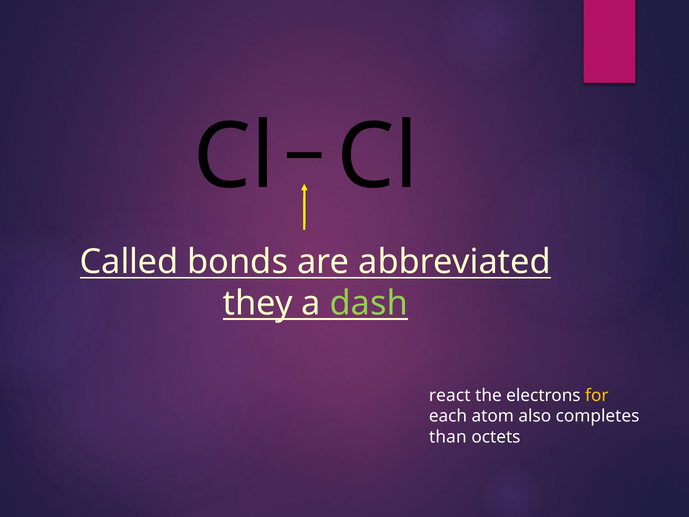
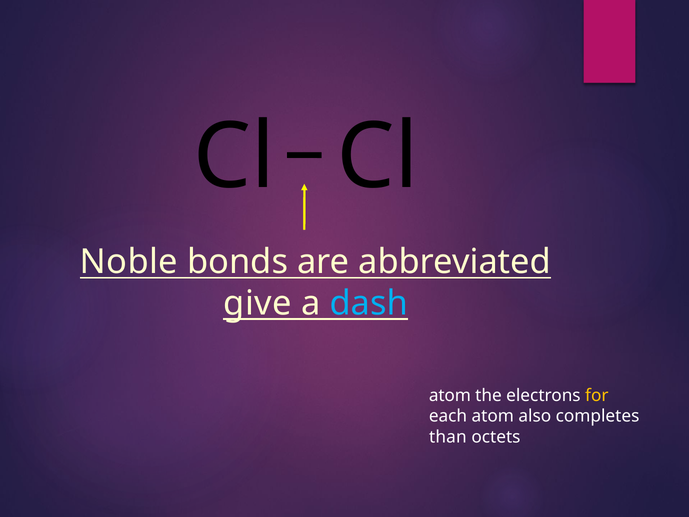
Called: Called -> Noble (129, 262)
they: they -> give (258, 303)
dash colour: light green -> light blue (369, 303)
react: react -> atom (450, 395)
